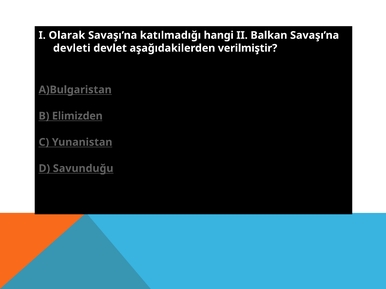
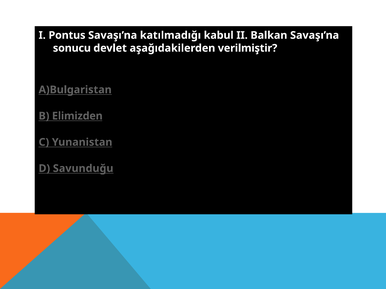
Olarak: Olarak -> Pontus (67, 35)
hangi: hangi -> kabul (219, 35)
devleti: devleti -> sonucu (72, 48)
